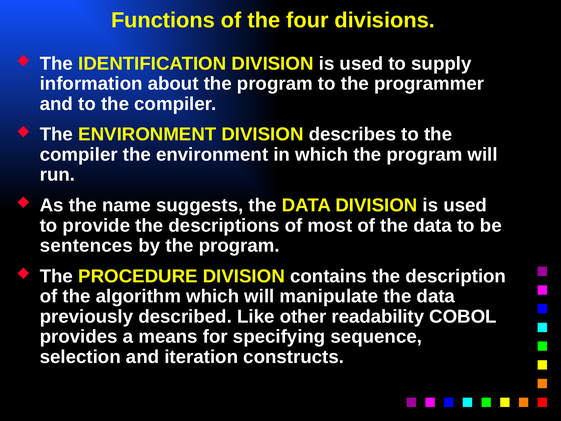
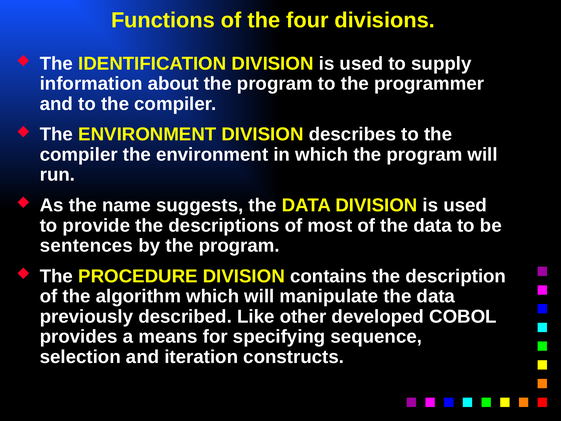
readability: readability -> developed (378, 316)
